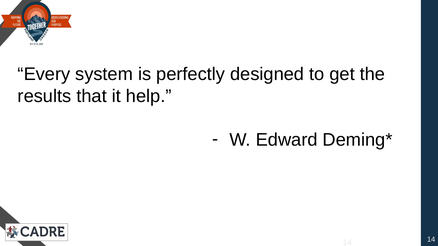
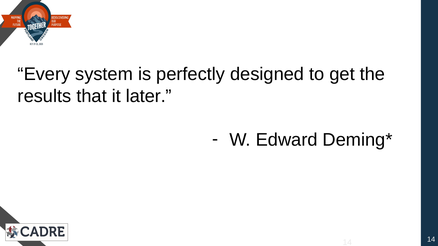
help: help -> later (149, 96)
